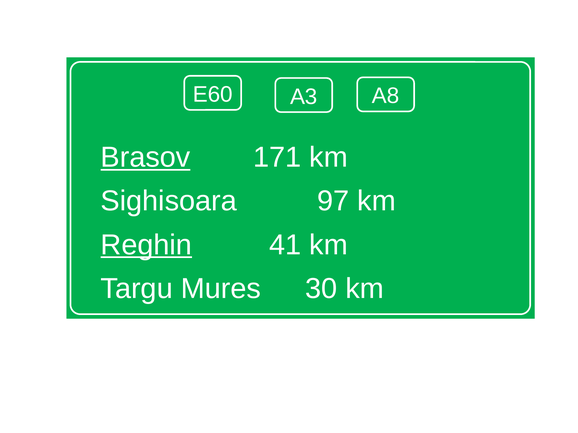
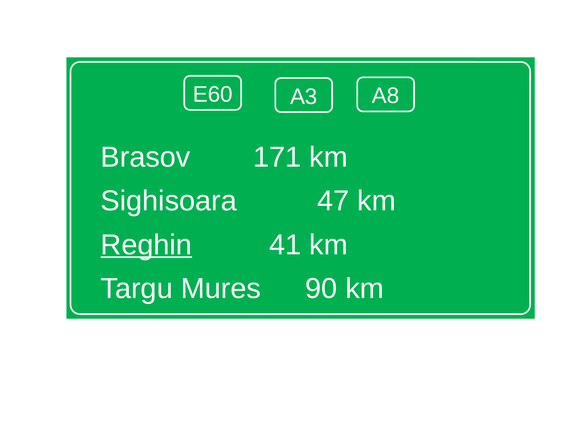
Brasov underline: present -> none (146, 157)
97: 97 -> 47 (333, 201)
30: 30 -> 90 (321, 289)
